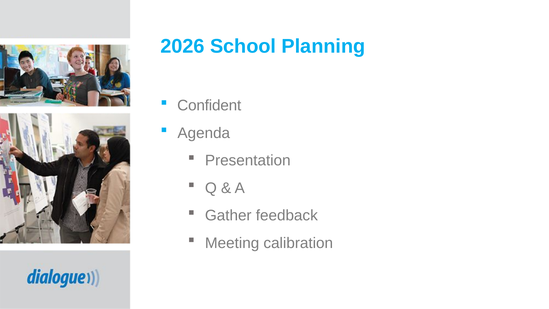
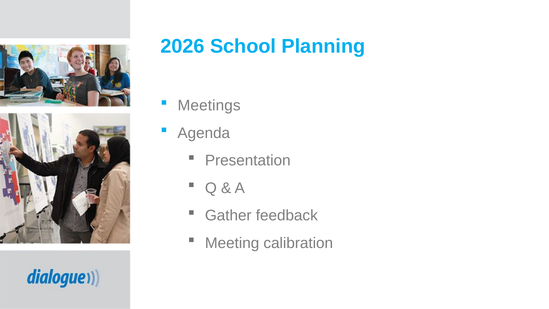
Confident: Confident -> Meetings (209, 106)
